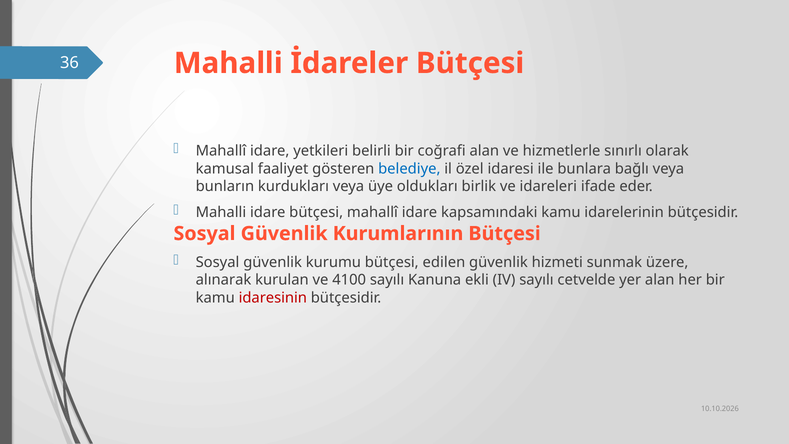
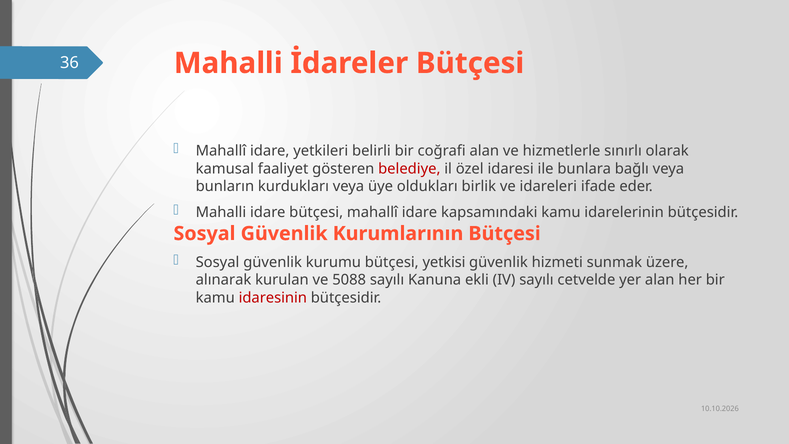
belediye colour: blue -> red (409, 169)
edilen: edilen -> yetkisi (444, 262)
4100: 4100 -> 5088 (349, 280)
